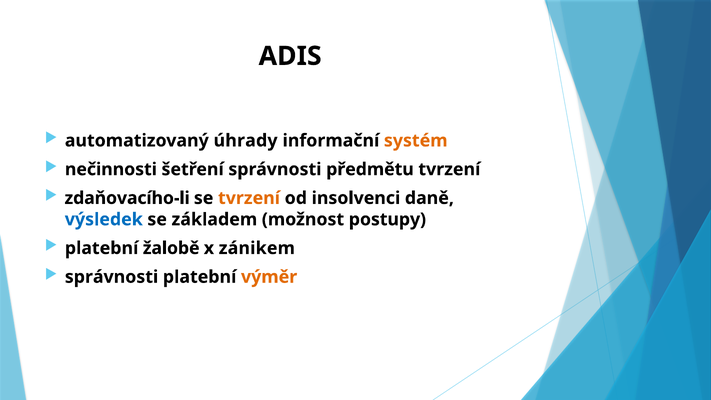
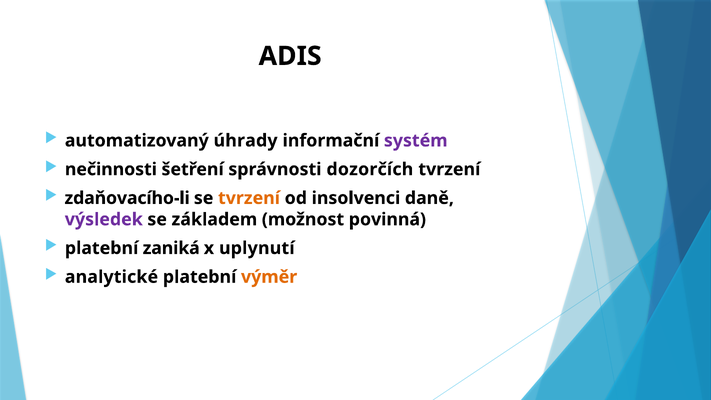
systém colour: orange -> purple (416, 141)
předmětu: předmětu -> dozorčích (370, 169)
výsledek colour: blue -> purple (104, 219)
postupy: postupy -> povinná (387, 219)
žalobě: žalobě -> zaniká (171, 248)
zánikem: zánikem -> uplynutí (257, 248)
správnosti: správnosti -> analytické (111, 277)
